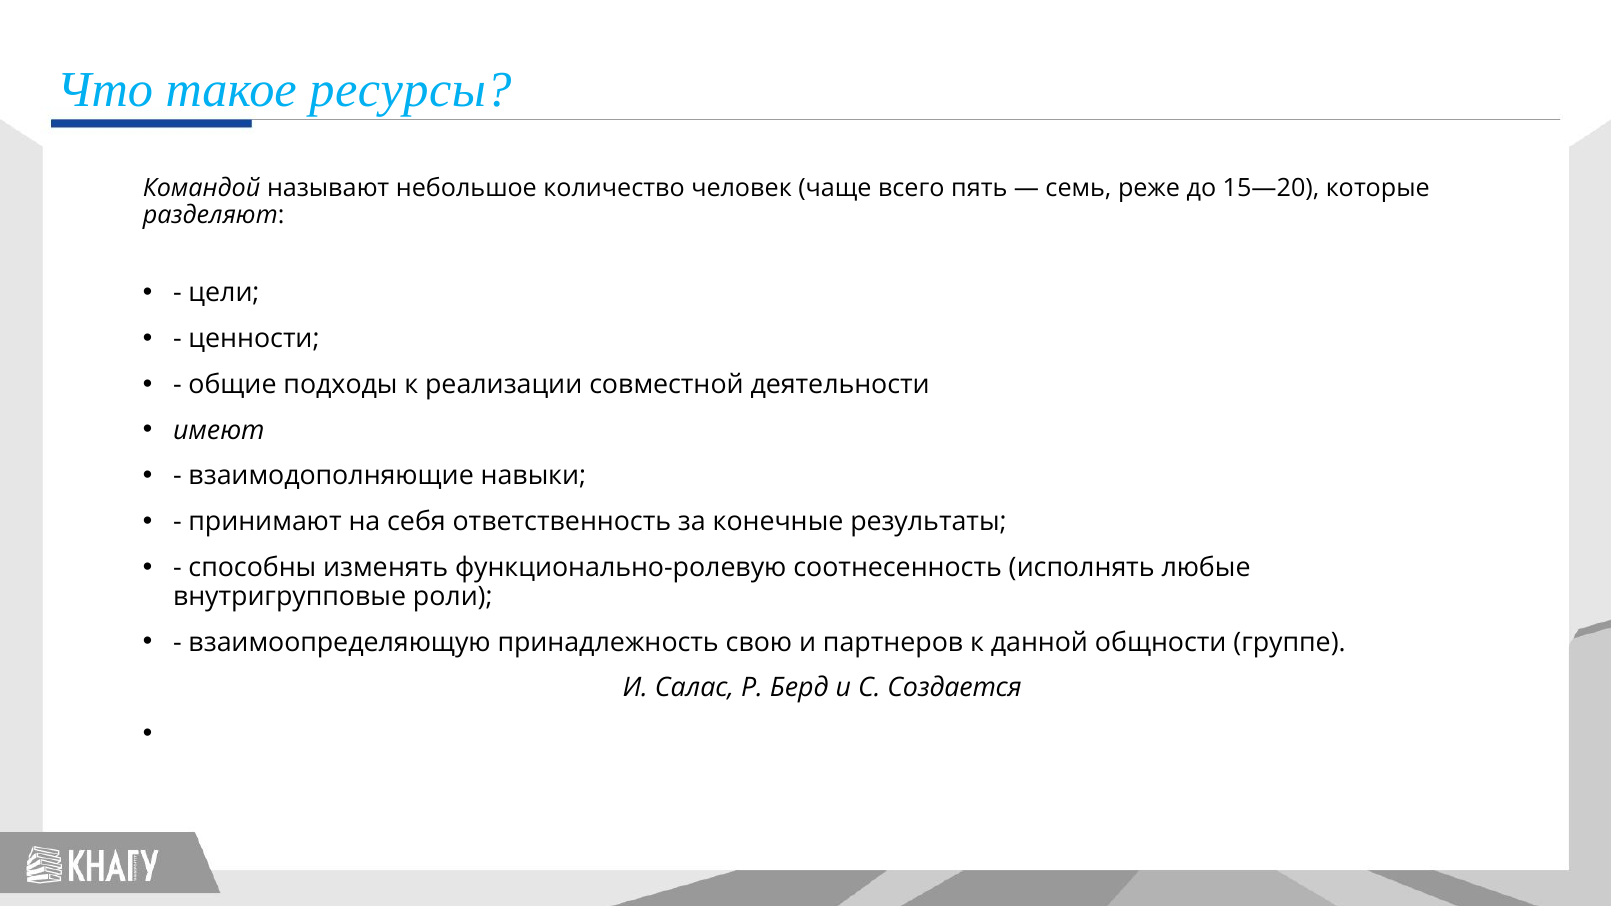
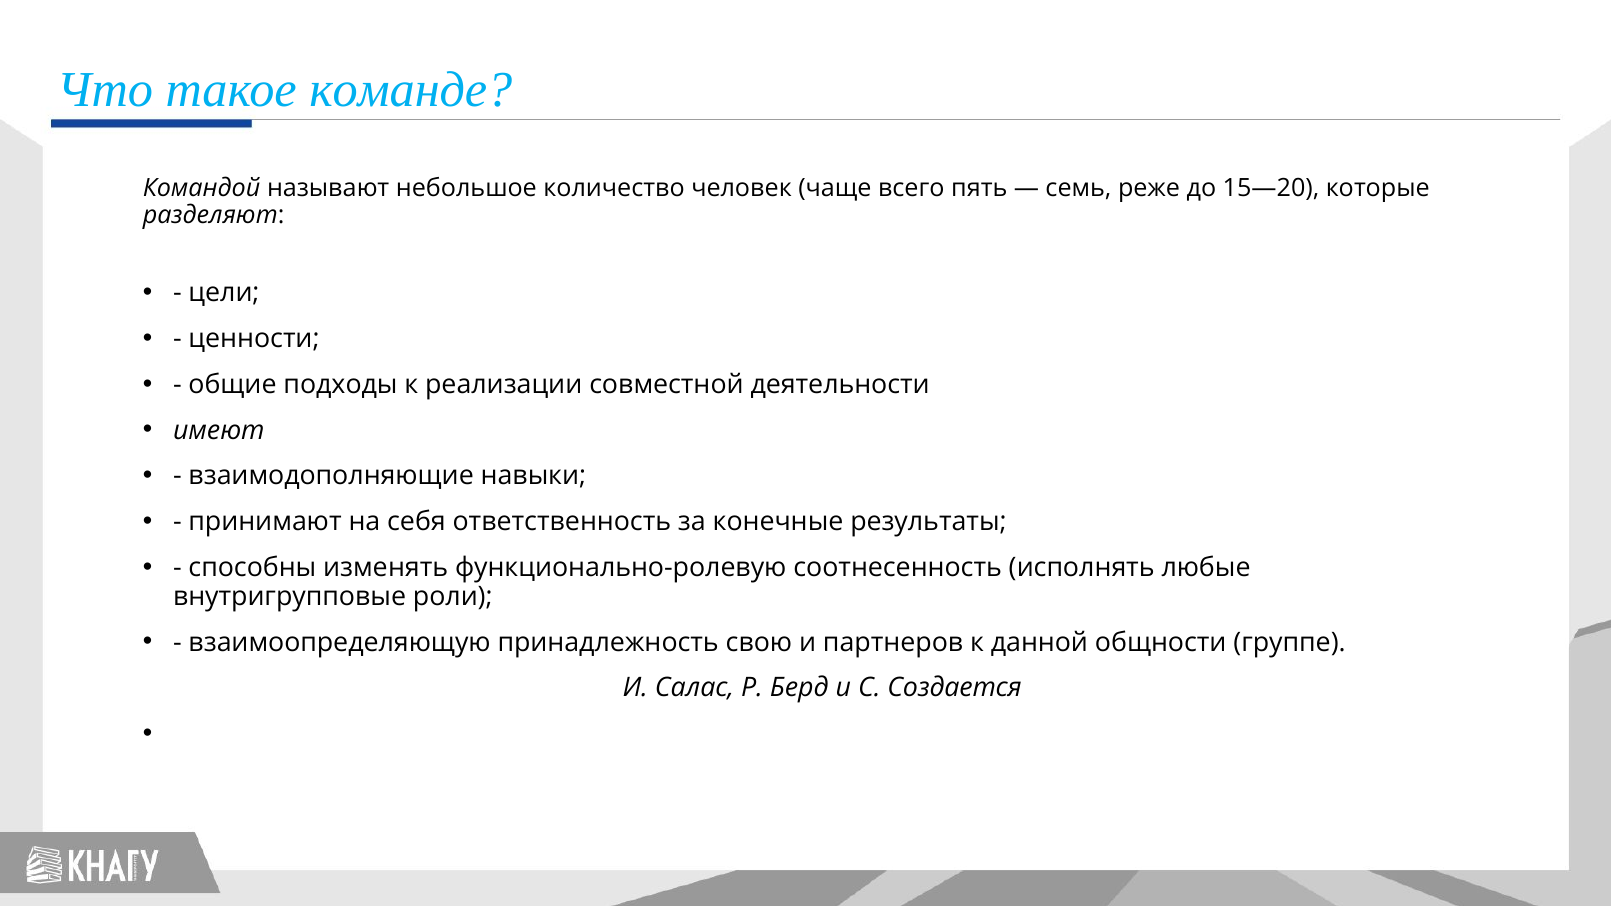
ресурсы: ресурсы -> команде (411, 90)
